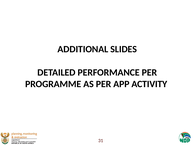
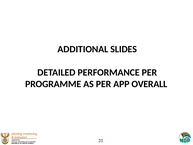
ACTIVITY: ACTIVITY -> OVERALL (149, 84)
